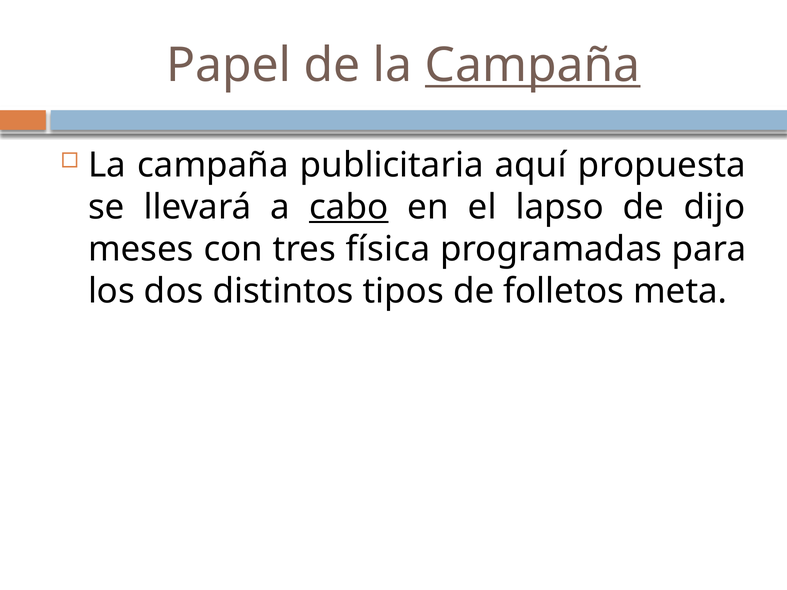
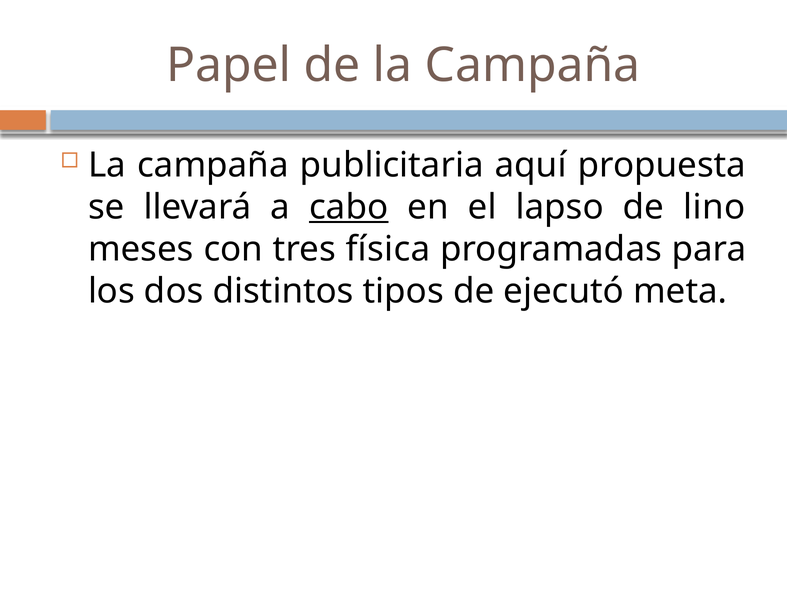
Campaña underline: present -> none (533, 66)
dijo: dijo -> lino (714, 207)
folletos: folletos -> ejecutó (564, 291)
